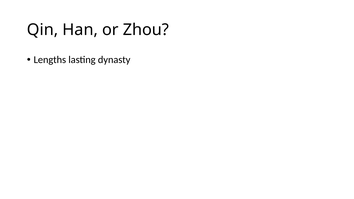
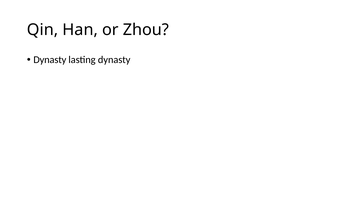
Lengths: Lengths -> Dynasty (50, 60)
